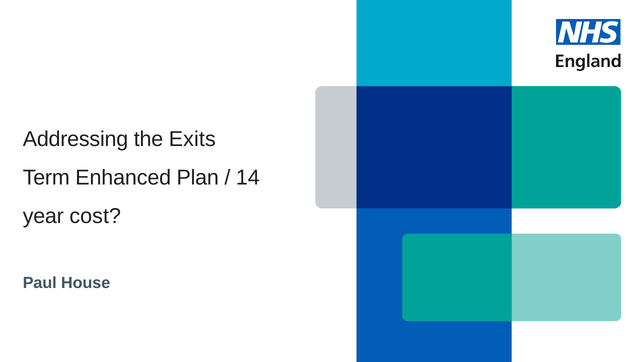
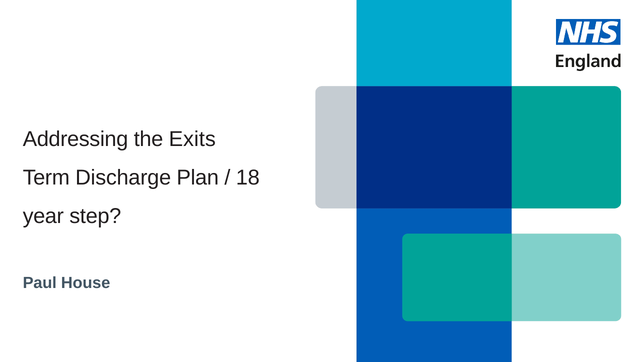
Enhanced: Enhanced -> Discharge (123, 178)
14: 14 -> 18 (248, 178)
cost: cost -> step (95, 216)
